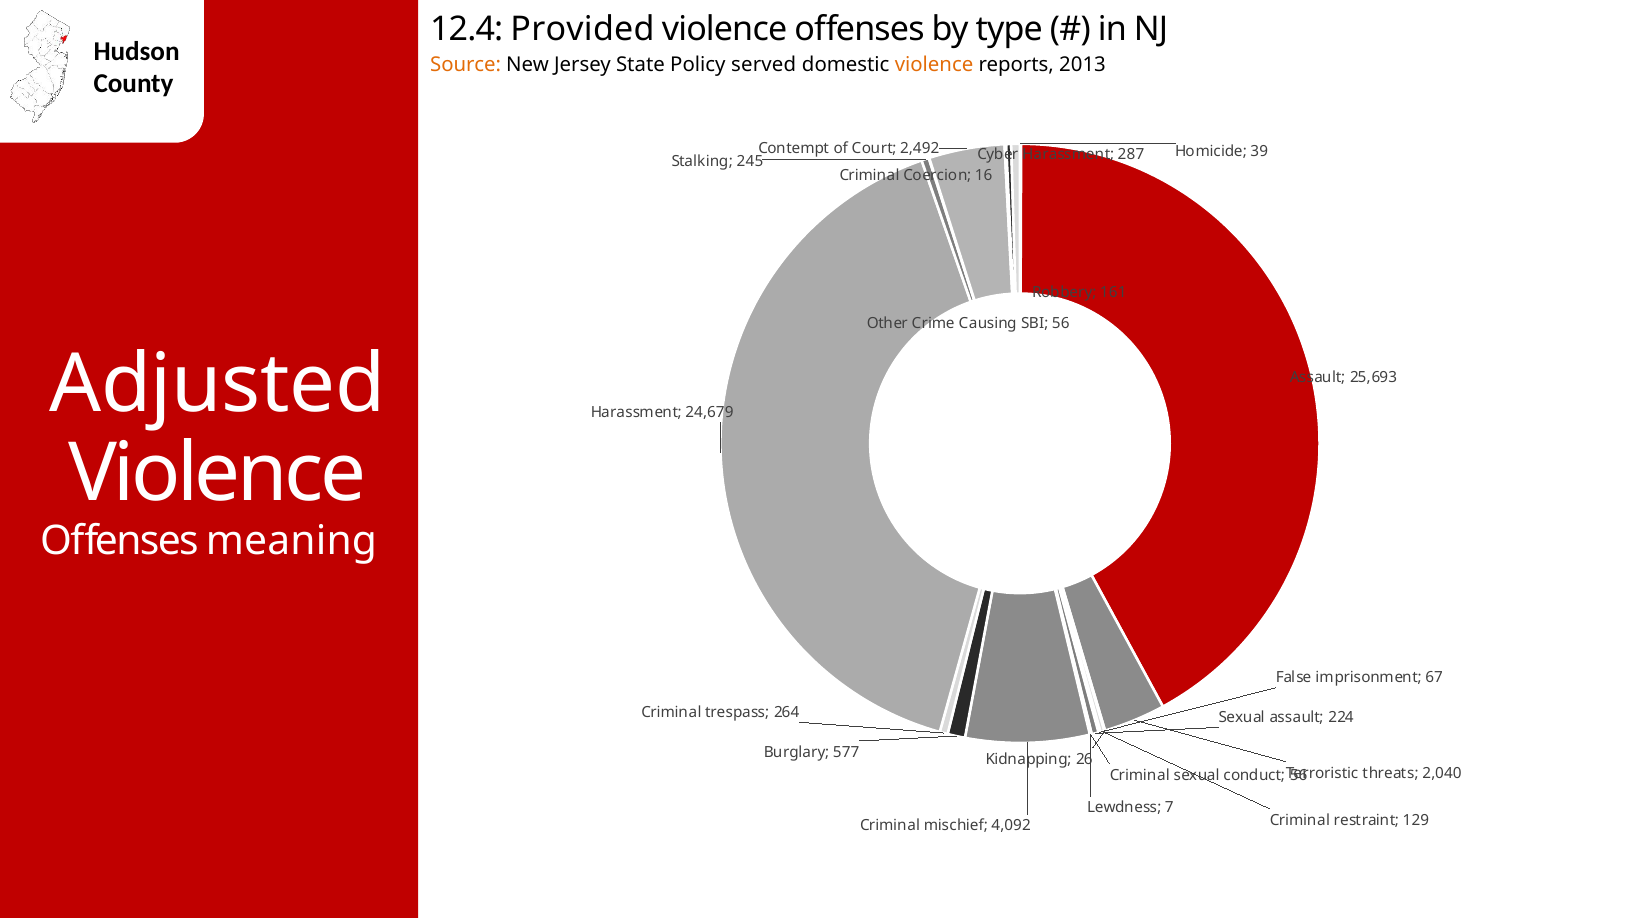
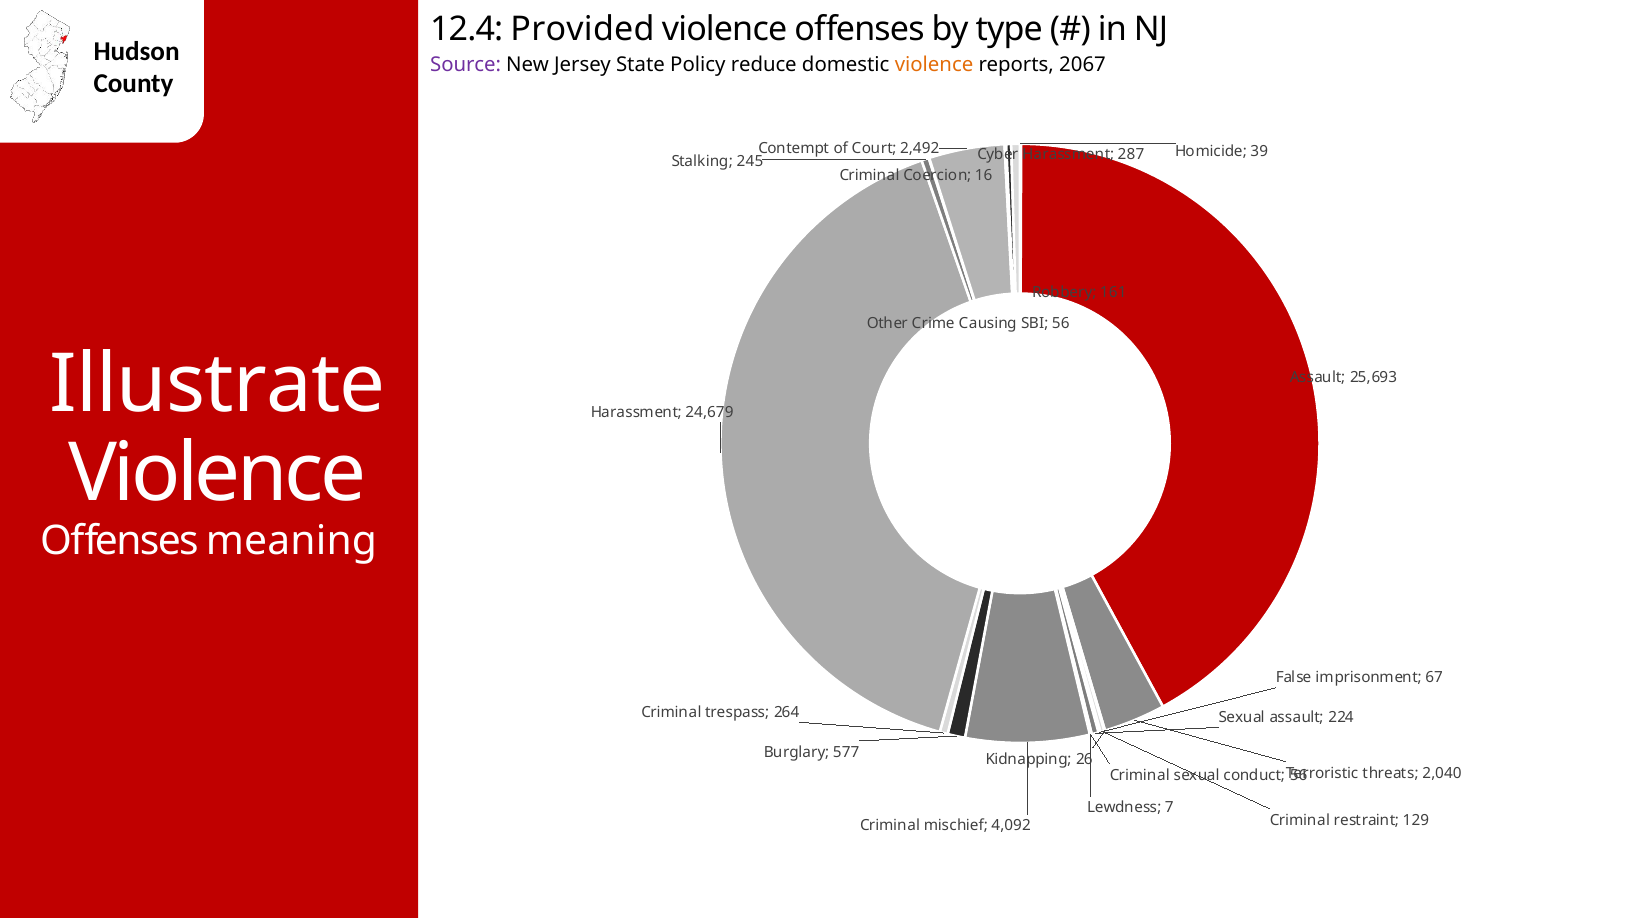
Source colour: orange -> purple (466, 65)
served: served -> reduce (764, 65)
2013: 2013 -> 2067 (1083, 65)
Adjusted: Adjusted -> Illustrate (218, 385)
